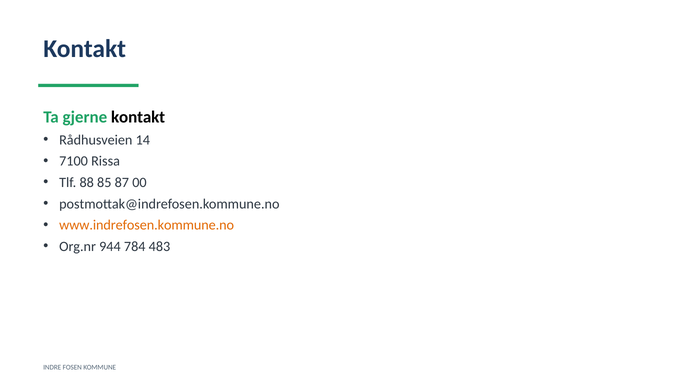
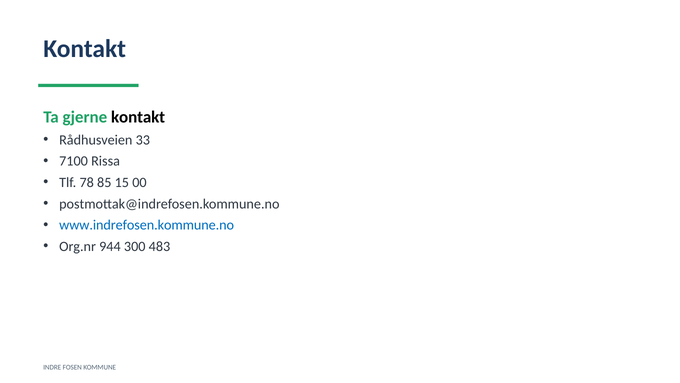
14: 14 -> 33 (143, 140)
88: 88 -> 78 (87, 182)
87: 87 -> 15 (122, 182)
www.indrefosen.kommune.no colour: orange -> blue (147, 225)
784: 784 -> 300 (135, 246)
